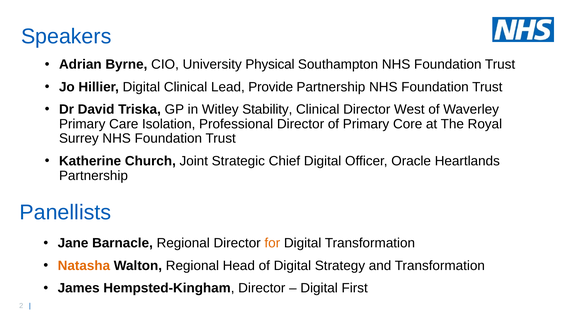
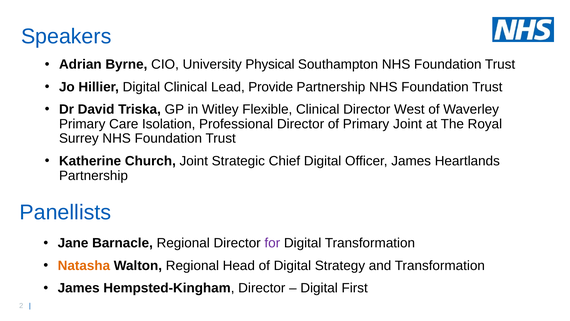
Stability: Stability -> Flexible (267, 109)
Primary Core: Core -> Joint (408, 124)
Officer Oracle: Oracle -> James (411, 161)
for colour: orange -> purple (272, 243)
